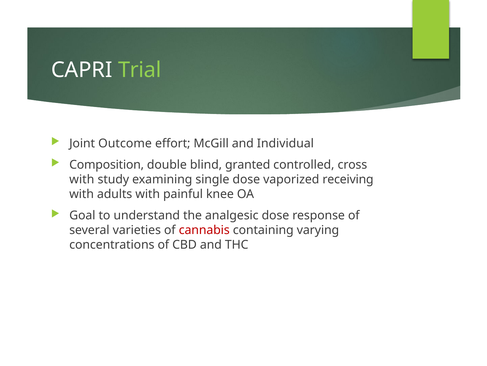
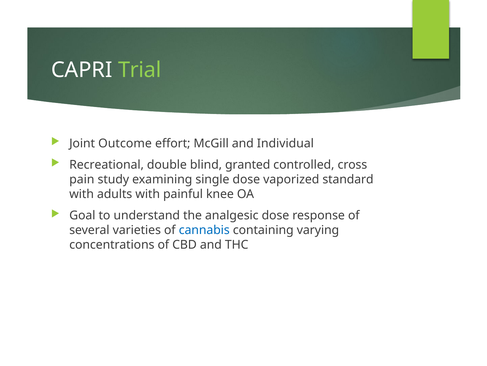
Composition: Composition -> Recreational (107, 165)
with: with -> pain (82, 179)
receiving: receiving -> standard (348, 179)
cannabis colour: red -> blue (204, 230)
